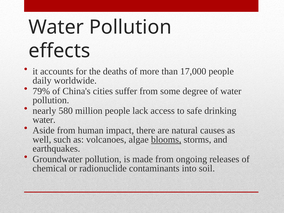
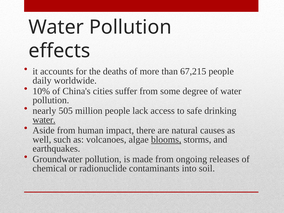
17,000: 17,000 -> 67,215 (193, 71)
79%: 79% -> 10% (41, 91)
580: 580 -> 505 (66, 111)
water underline: none -> present (44, 120)
